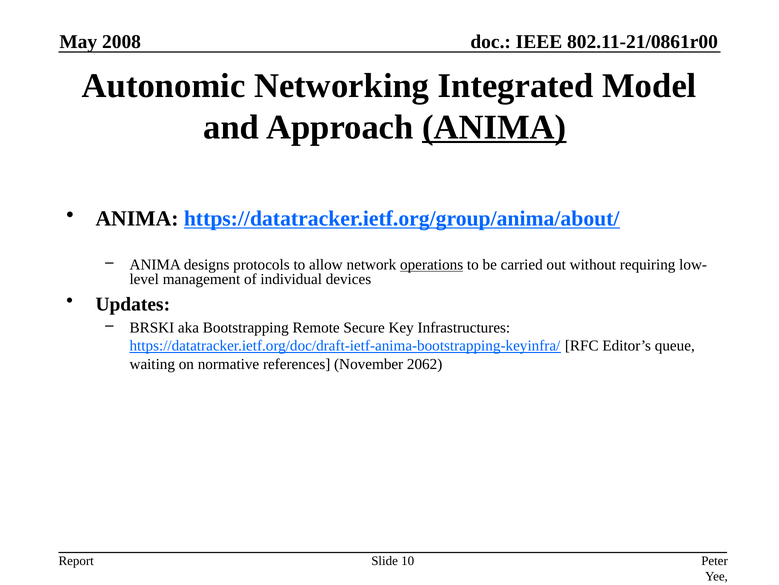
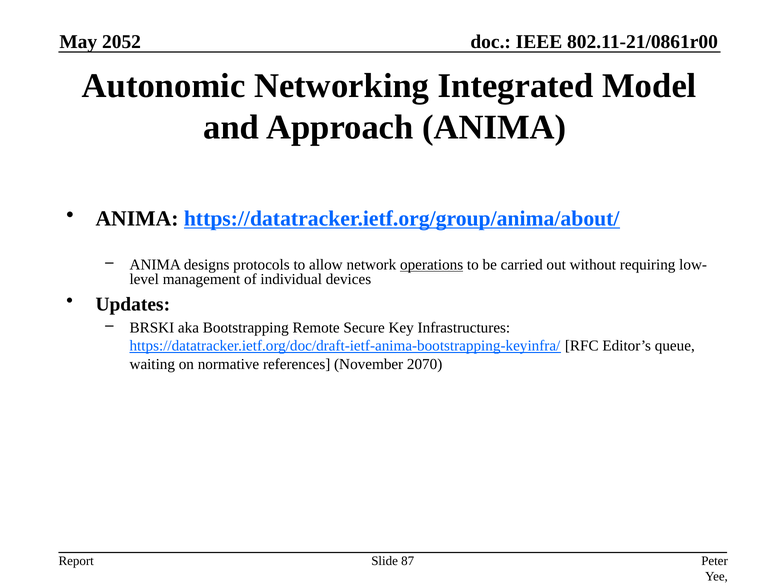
2008: 2008 -> 2052 (122, 42)
ANIMA underline: present -> none (494, 127)
2062: 2062 -> 2070 (425, 364)
10: 10 -> 87 (408, 560)
